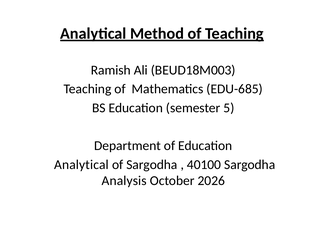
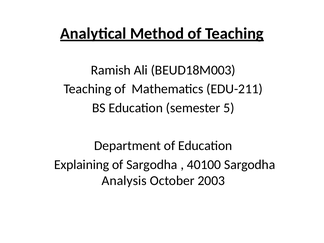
EDU-685: EDU-685 -> EDU-211 (235, 89)
Analytical: Analytical -> Explaining (82, 165)
2026: 2026 -> 2003 (211, 181)
